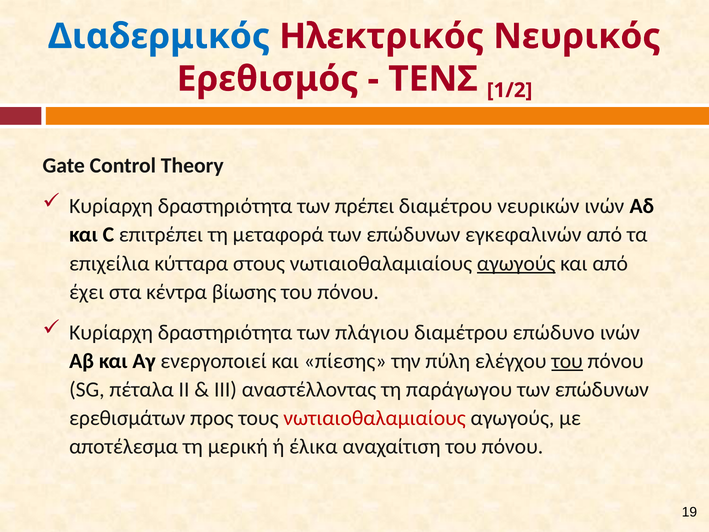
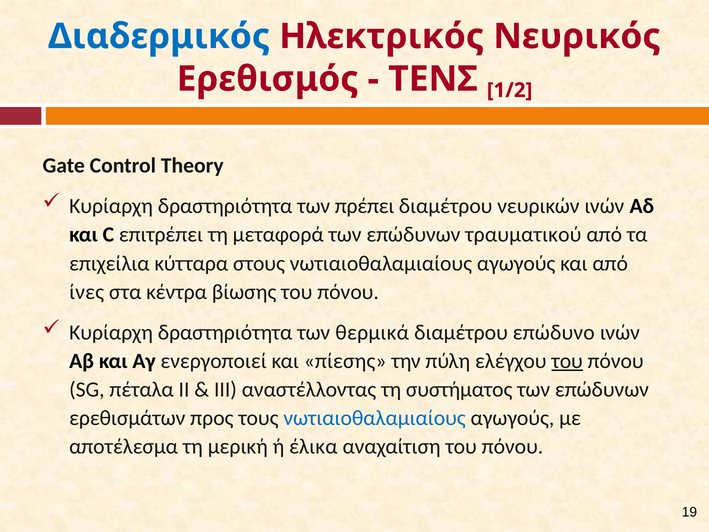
εγκεφαλινών: εγκεφαλινών -> τραυματικού (523, 235)
αγωγούς underline: present -> none (516, 263)
έχει: έχει -> ίνες (87, 292)
πλάγιου: πλάγιου -> θερμικά (372, 332)
παράγωγου: παράγωγου -> συστήματος (459, 389)
νωτιαιοθαλαμιαίους colour: red -> blue (375, 418)
